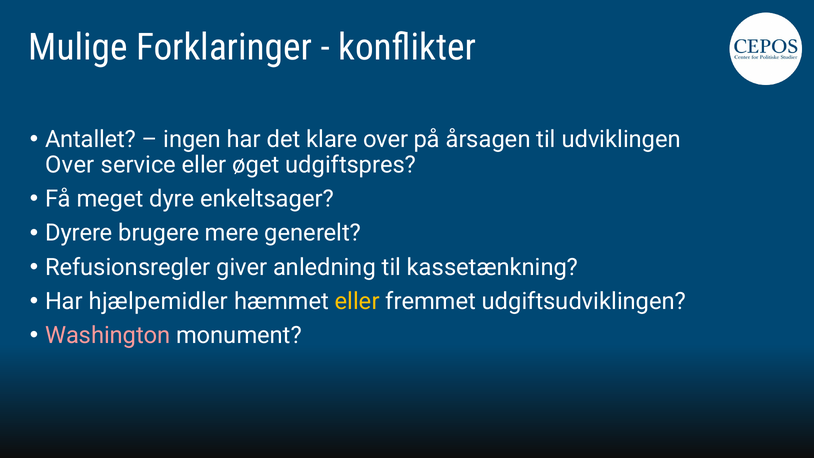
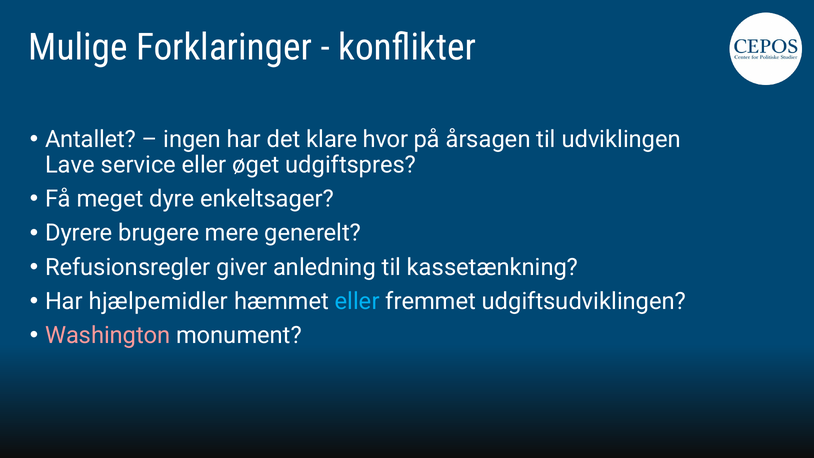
klare over: over -> hvor (386, 139)
Over: Over -> Lave (70, 165)
eller colour: yellow -> light blue (357, 301)
